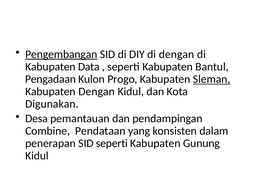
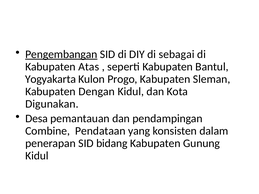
di dengan: dengan -> sebagai (177, 54)
Data: Data -> Atas (89, 67)
Pengadaan: Pengadaan -> Yogyakarta (50, 79)
Sleman underline: present -> none (212, 79)
SID seperti: seperti -> bidang (112, 143)
